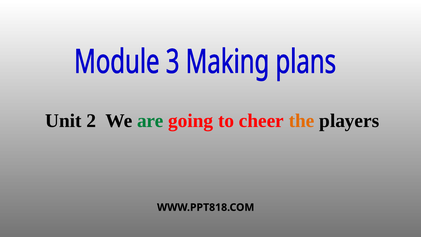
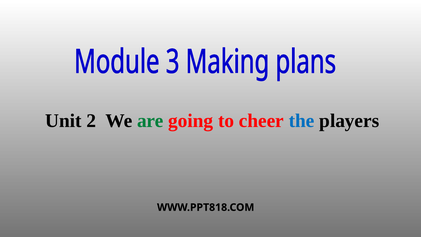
the colour: orange -> blue (302, 121)
